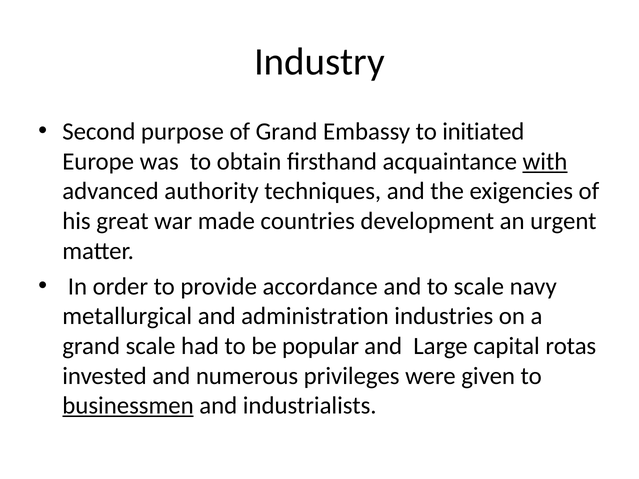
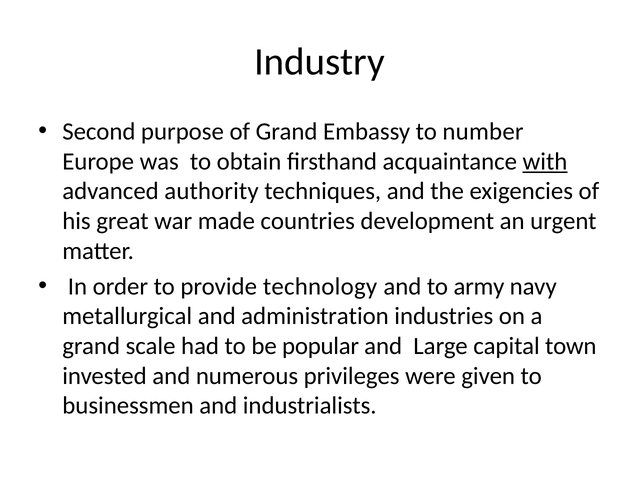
initiated: initiated -> number (483, 132)
accordance: accordance -> technology (320, 287)
to scale: scale -> army (479, 287)
rotas: rotas -> town (571, 346)
businessmen underline: present -> none (128, 406)
